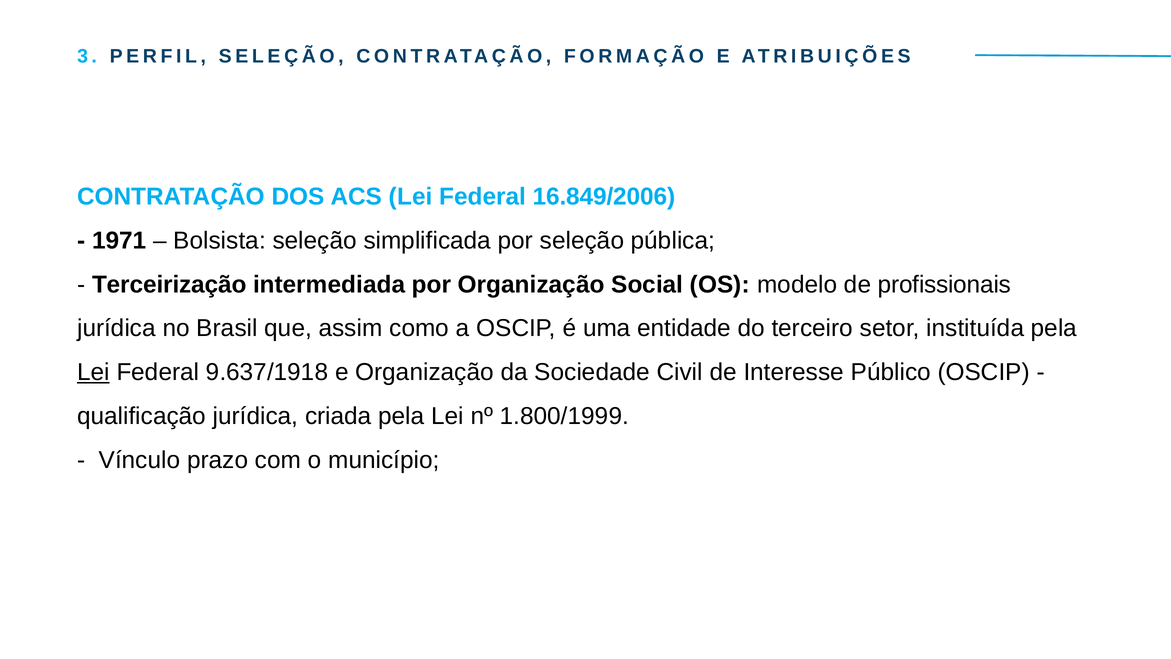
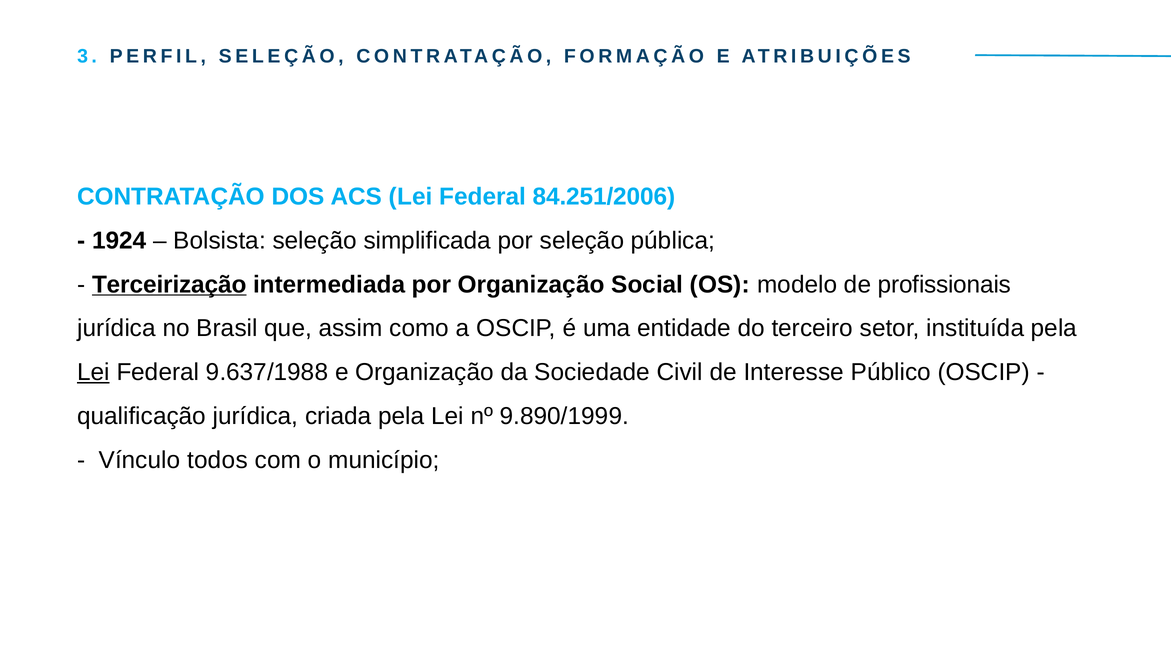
16.849/2006: 16.849/2006 -> 84.251/2006 (604, 197)
1971: 1971 -> 1924 (119, 240)
Terceirização underline: none -> present (169, 284)
9.637/1918: 9.637/1918 -> 9.637/1988 (267, 372)
1.800/1999: 1.800/1999 -> 9.890/1999 (564, 416)
prazo: prazo -> todos (217, 460)
